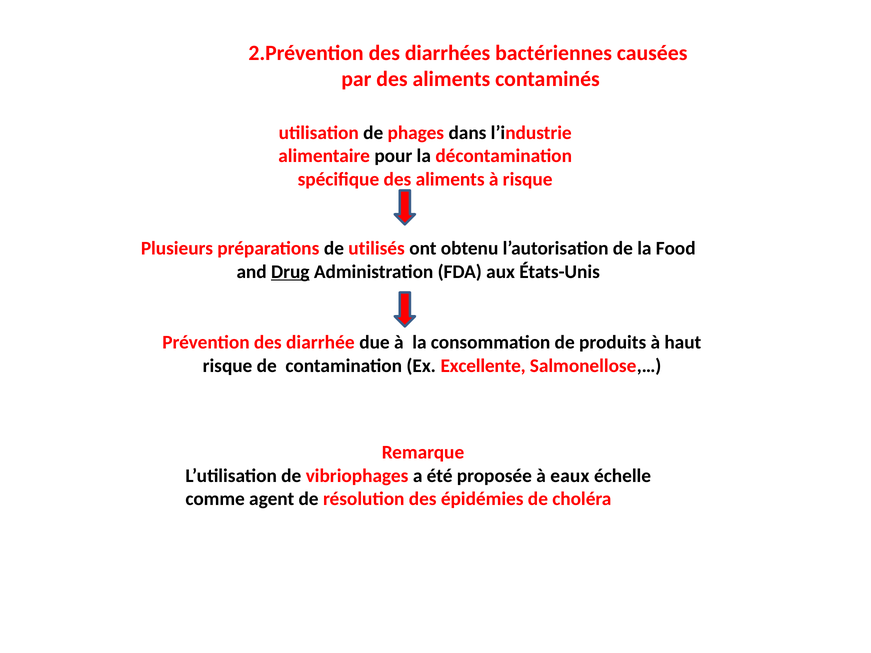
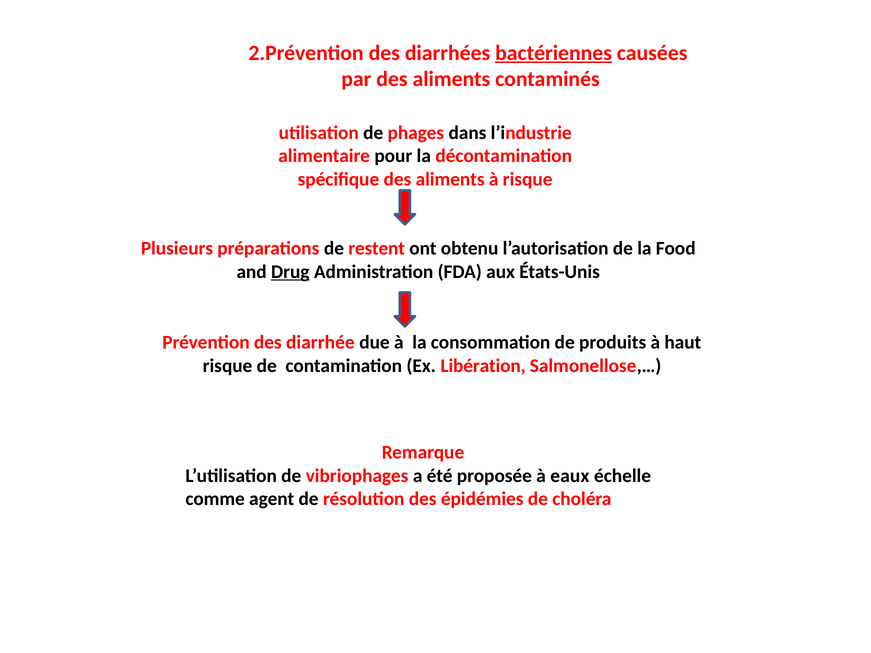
bactériennes underline: none -> present (554, 53)
utilisés: utilisés -> restent (377, 249)
Excellente: Excellente -> Libération (483, 366)
